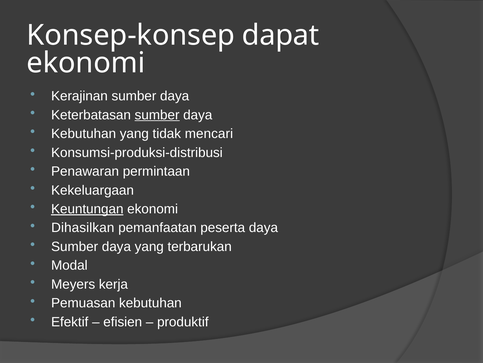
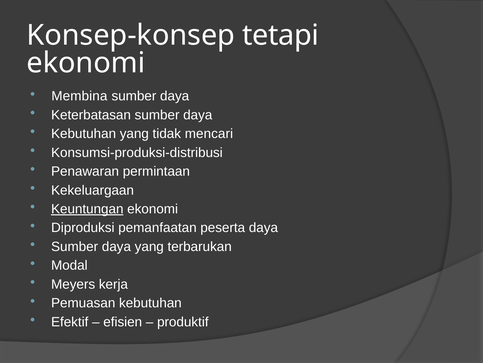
dapat: dapat -> tetapi (281, 35)
Kerajinan: Kerajinan -> Membina (79, 96)
sumber underline: present -> none (157, 115)
Dihasilkan: Dihasilkan -> Diproduksi (83, 227)
